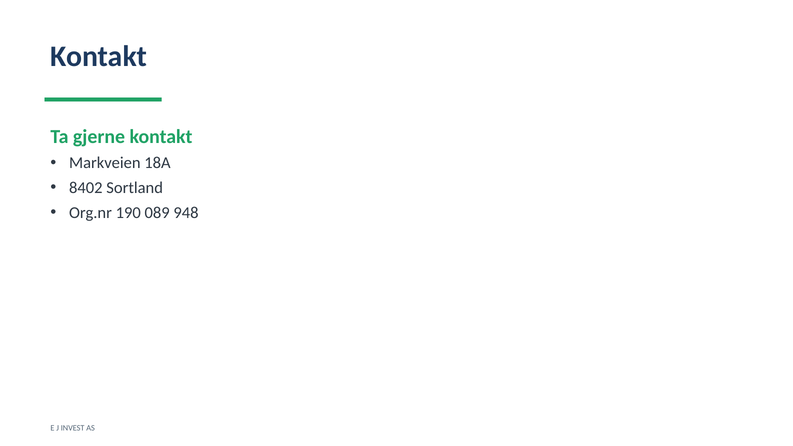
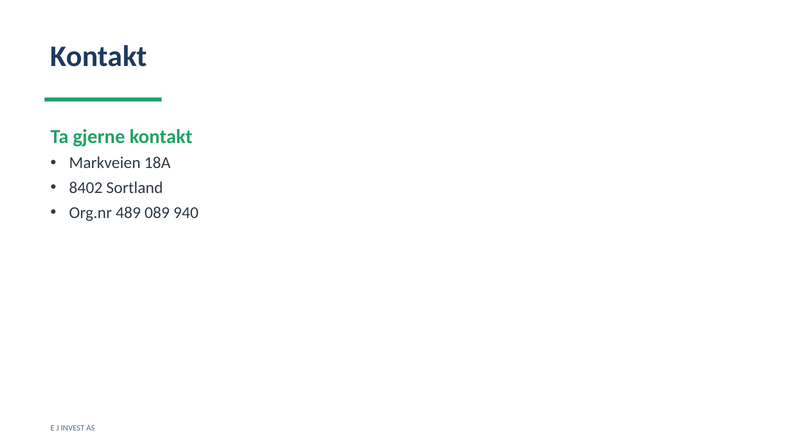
190: 190 -> 489 (128, 213)
948: 948 -> 940 (186, 213)
